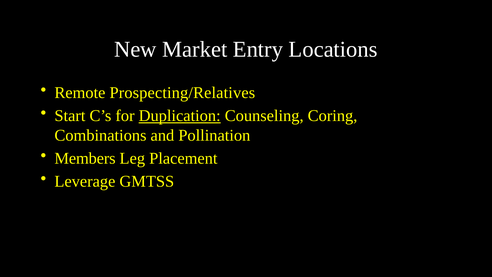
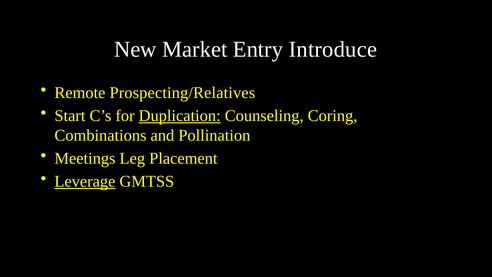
Locations: Locations -> Introduce (333, 49)
Members: Members -> Meetings (85, 158)
Leverage underline: none -> present (85, 181)
